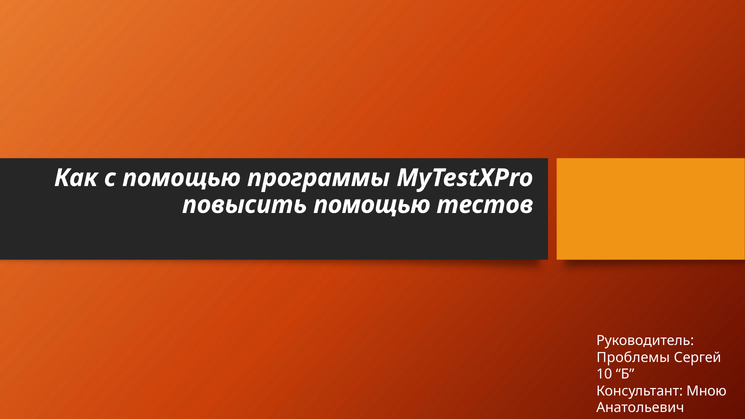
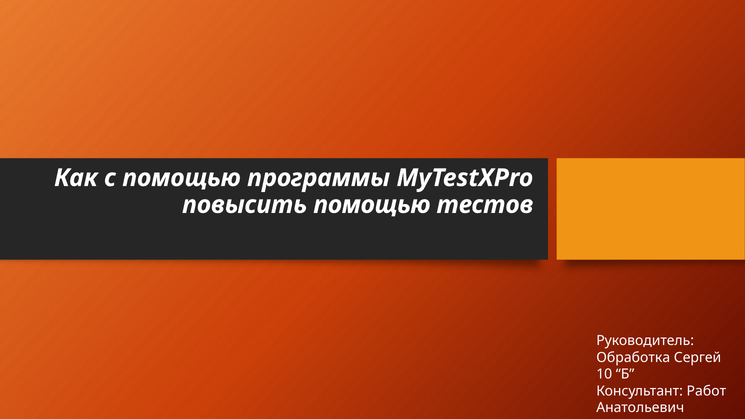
Проблемы: Проблемы -> Обработка (633, 358)
Мною: Мною -> Работ (706, 391)
